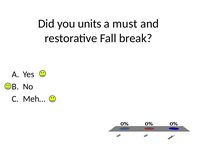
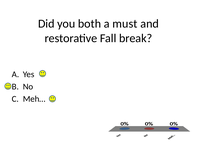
units: units -> both (89, 24)
